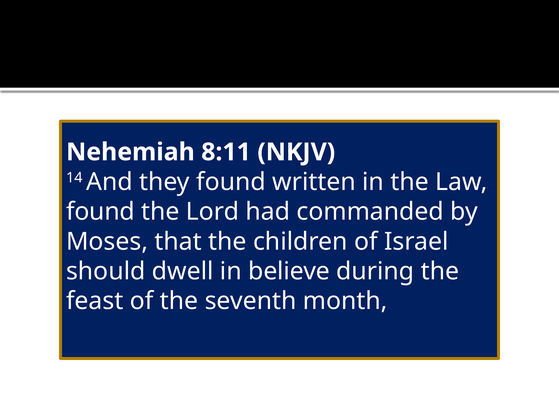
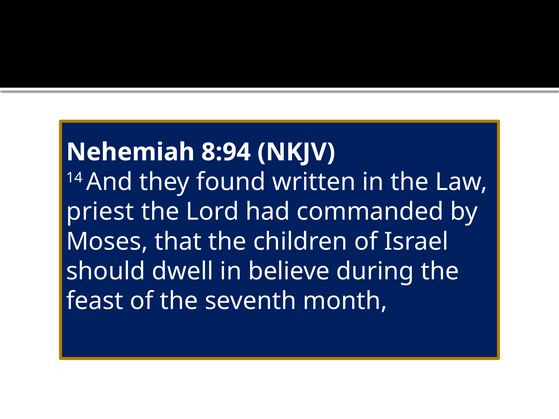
8:11: 8:11 -> 8:94 (226, 152)
found: found -> priest (100, 212)
